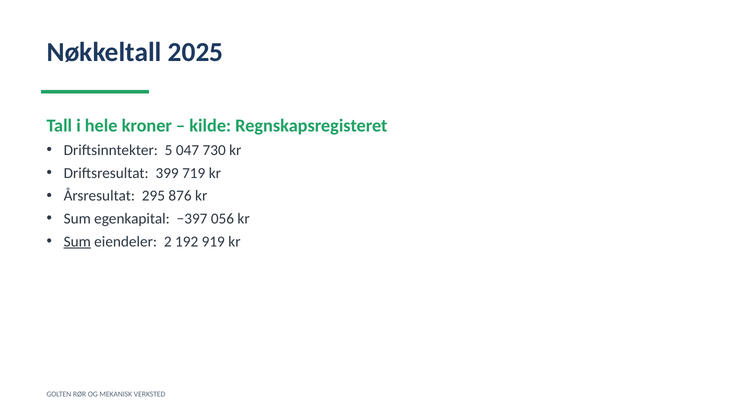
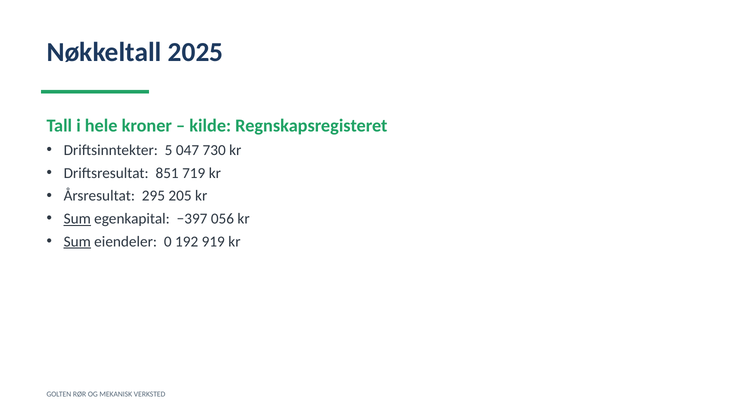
399: 399 -> 851 (167, 173)
876: 876 -> 205 (180, 196)
Sum underline: none -> present (77, 219)
2: 2 -> 0 (168, 242)
